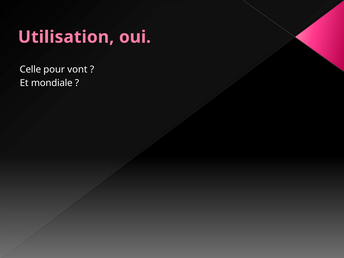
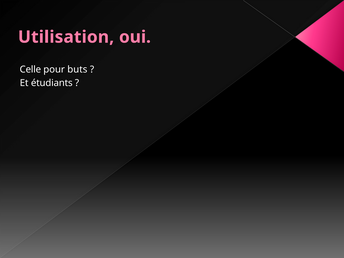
vont: vont -> buts (77, 70)
mondiale: mondiale -> étudiants (52, 83)
